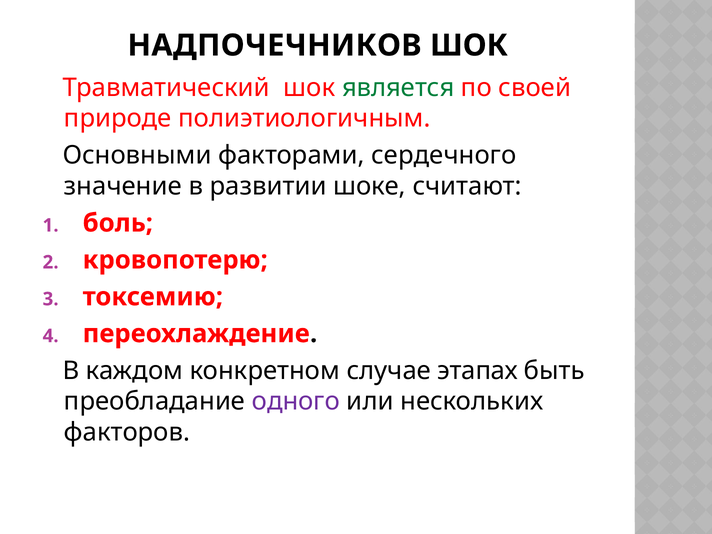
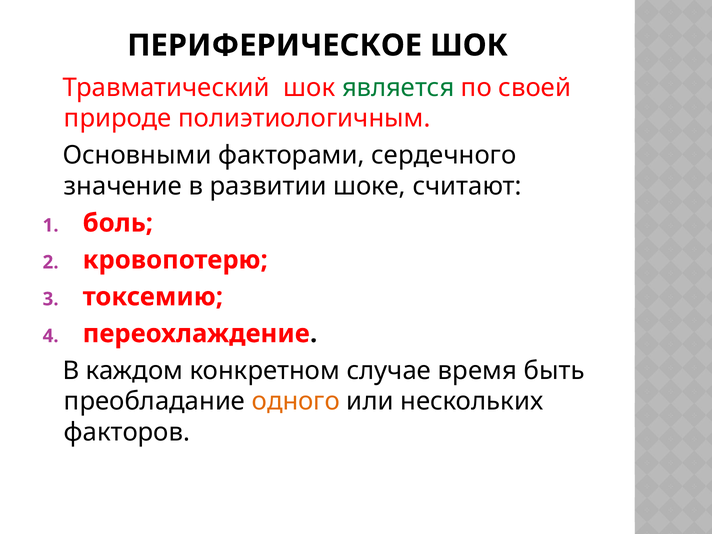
НАДПОЧЕЧНИКОВ: НАДПОЧЕЧНИКОВ -> ПЕРИФЕРИЧЕСКОЕ (275, 45)
этапах: этапах -> время (477, 371)
одного colour: purple -> orange (296, 401)
